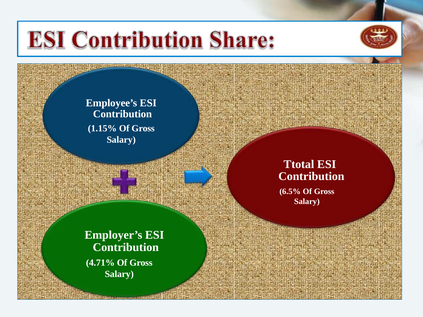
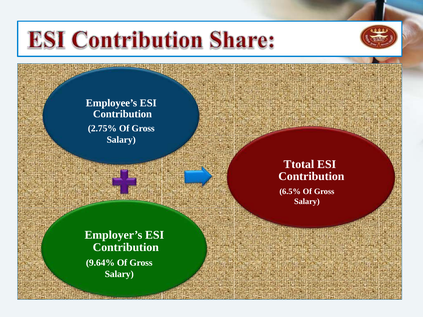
1.15%: 1.15% -> 2.75% (102, 129)
4.71%: 4.71% -> 9.64% (100, 263)
